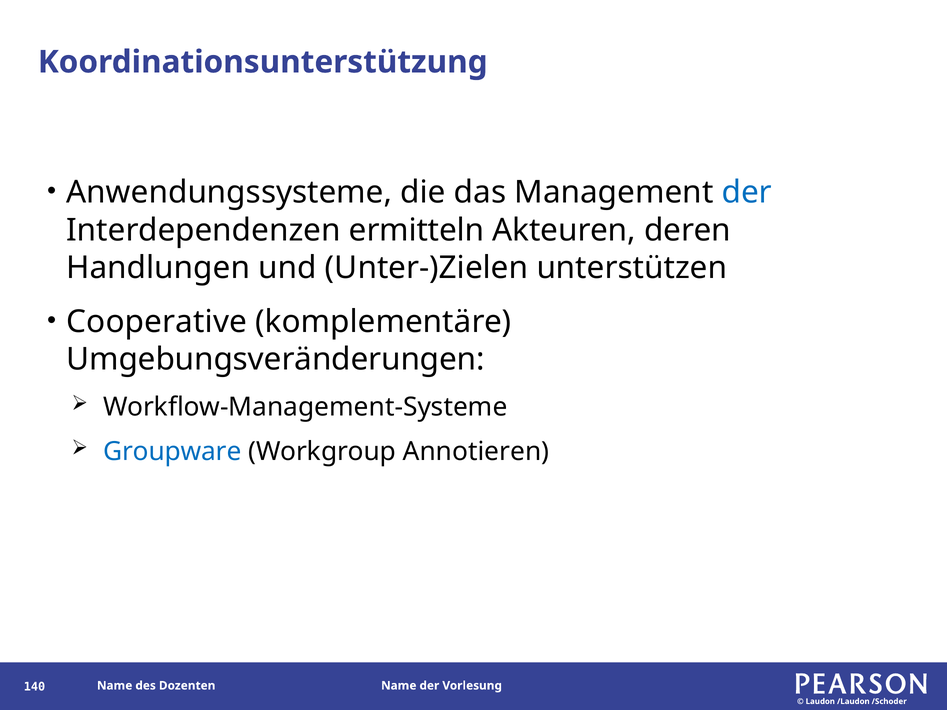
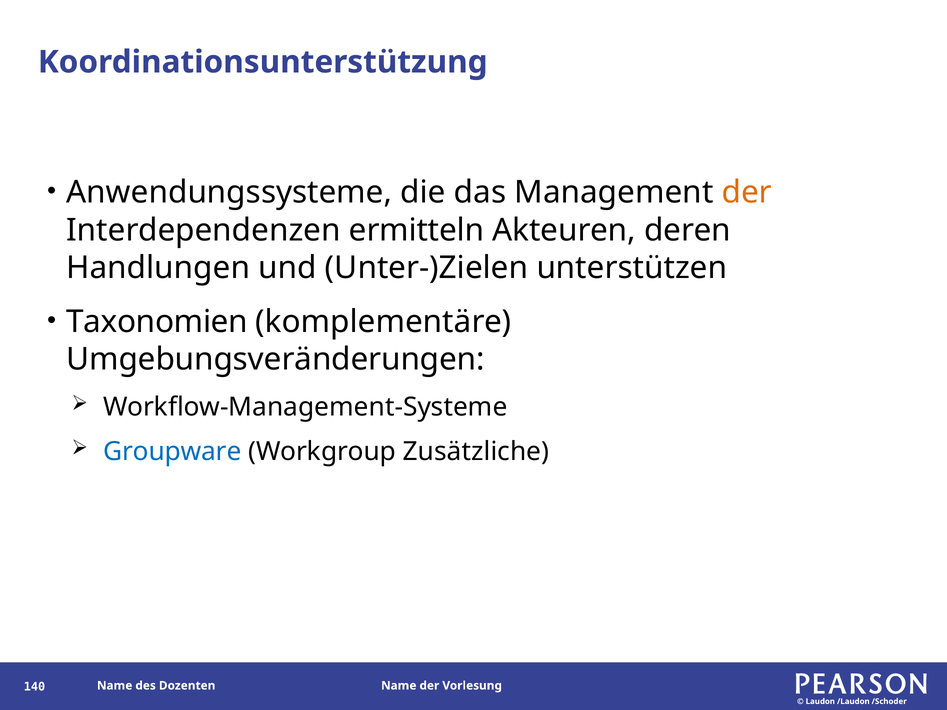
der colour: blue -> orange (747, 192)
Cooperative: Cooperative -> Taxonomien (157, 322)
Annotieren: Annotieren -> Zusätzliche (476, 452)
